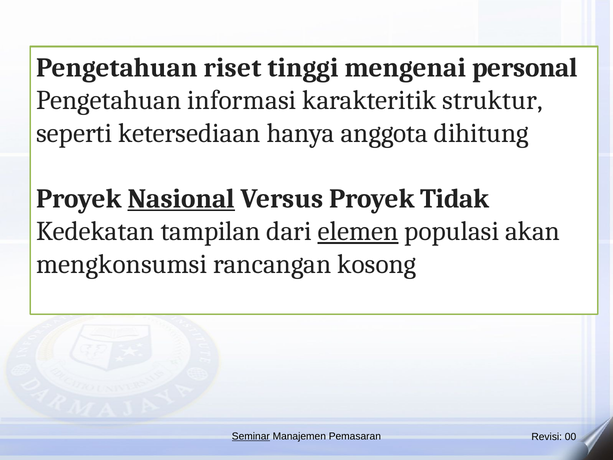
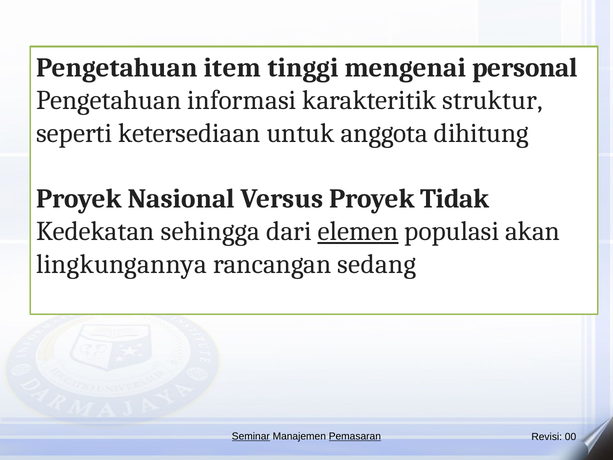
riset: riset -> item (233, 68)
hanya: hanya -> untuk (301, 133)
Nasional underline: present -> none (181, 198)
tampilan: tampilan -> sehingga (210, 231)
mengkonsumsi: mengkonsumsi -> lingkungannya (122, 264)
kosong: kosong -> sedang (377, 264)
Pemasaran underline: none -> present (355, 436)
